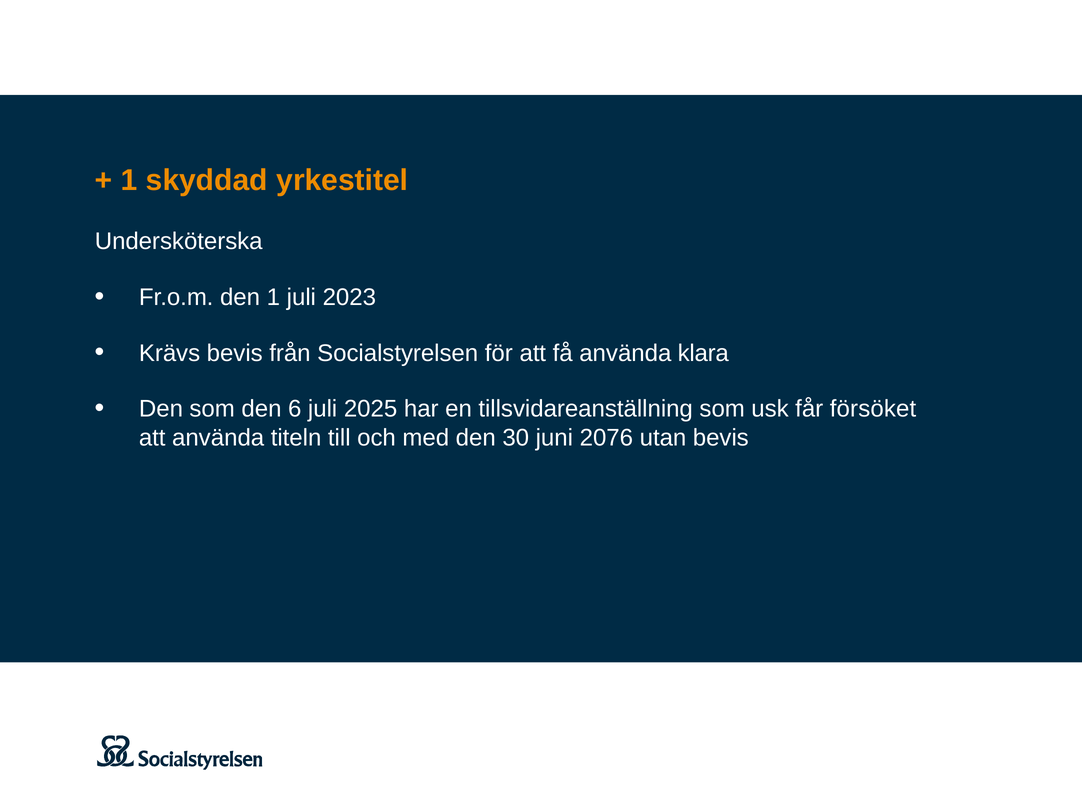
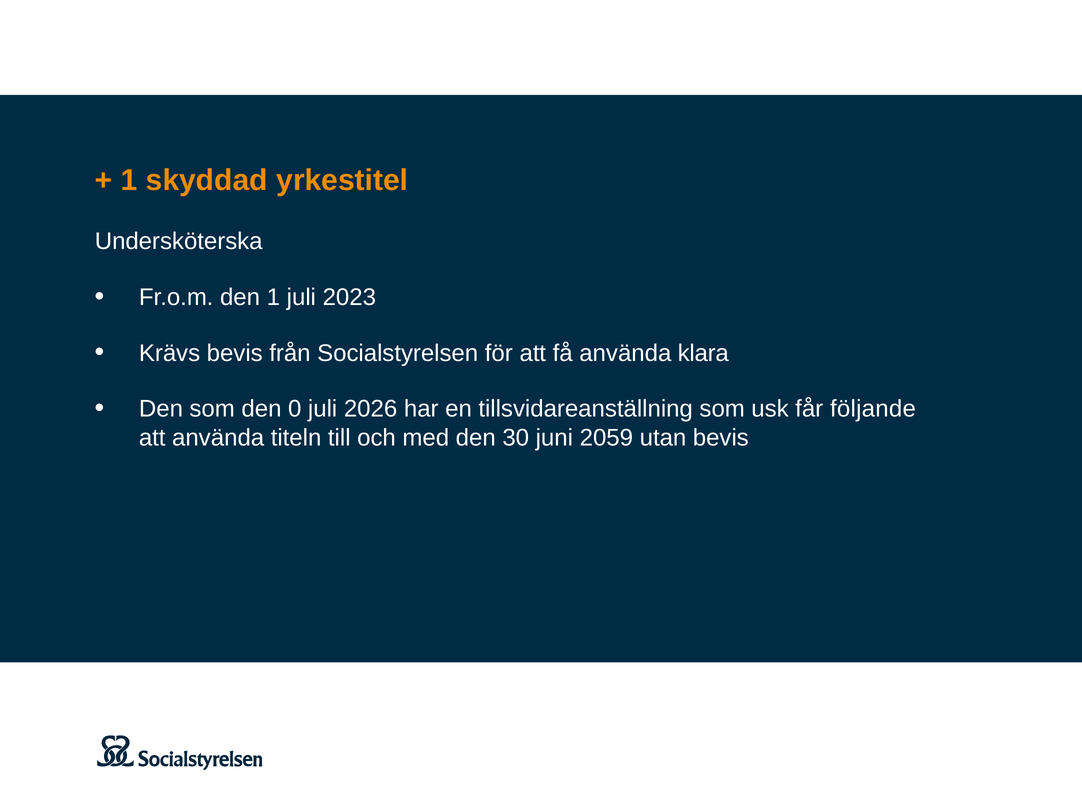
6: 6 -> 0 (295, 409)
2025: 2025 -> 2026 (371, 409)
försöket: försöket -> följande (873, 409)
2076: 2076 -> 2059 (606, 438)
